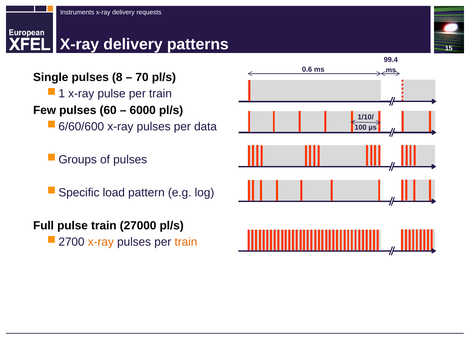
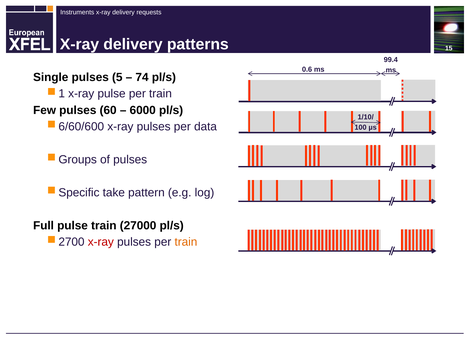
8: 8 -> 5 (117, 77)
70: 70 -> 74 (142, 77)
load: load -> take (114, 192)
x-ray colour: orange -> red (101, 242)
